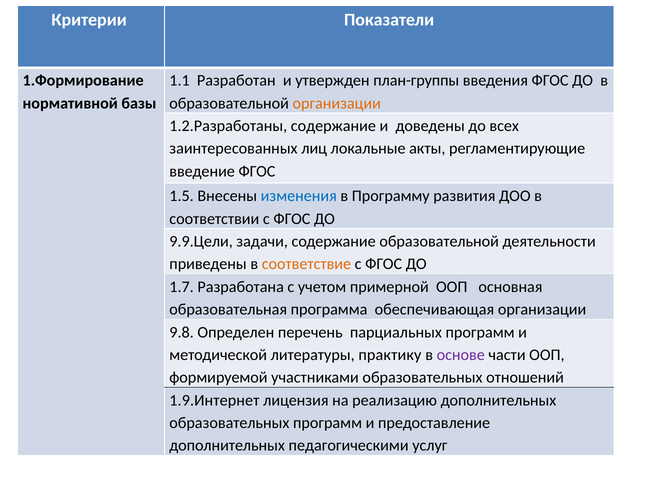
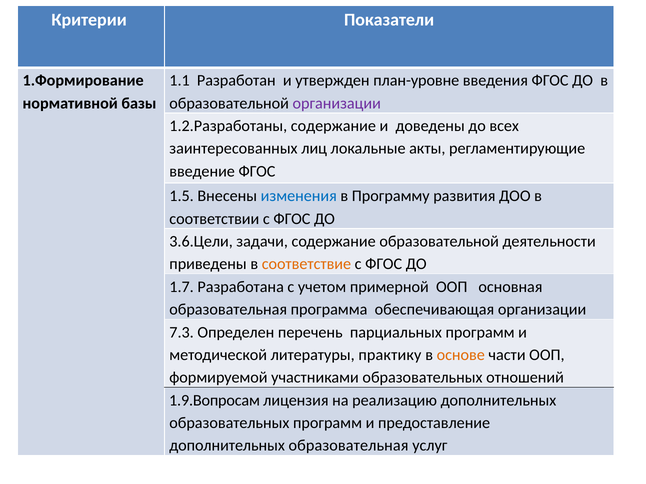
план-группы: план-группы -> план-уровне (416, 81)
организации colour: orange -> purple (337, 103)
9.9.Цели: 9.9.Цели -> 3.6.Цели (201, 242)
9.8: 9.8 -> 7.3 (182, 333)
основе colour: purple -> orange (461, 355)
1.9.Интернет: 1.9.Интернет -> 1.9.Вопросам (215, 401)
дополнительных педагогическими: педагогическими -> образовательная (349, 446)
